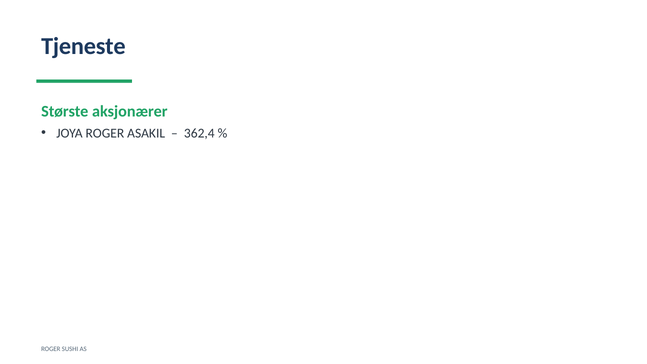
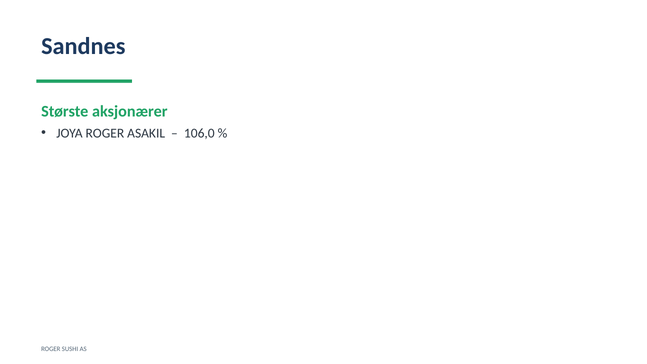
Tjeneste: Tjeneste -> Sandnes (83, 46)
362,4: 362,4 -> 106,0 (199, 133)
